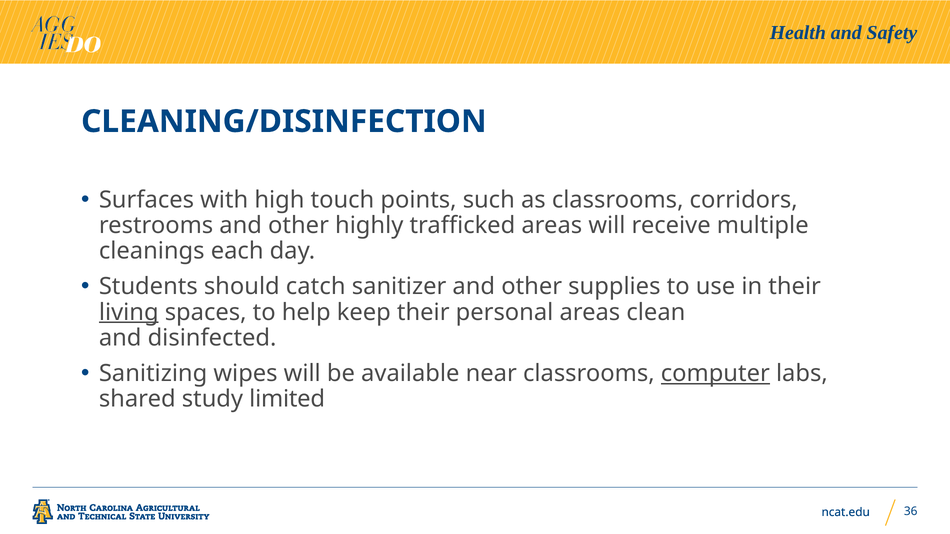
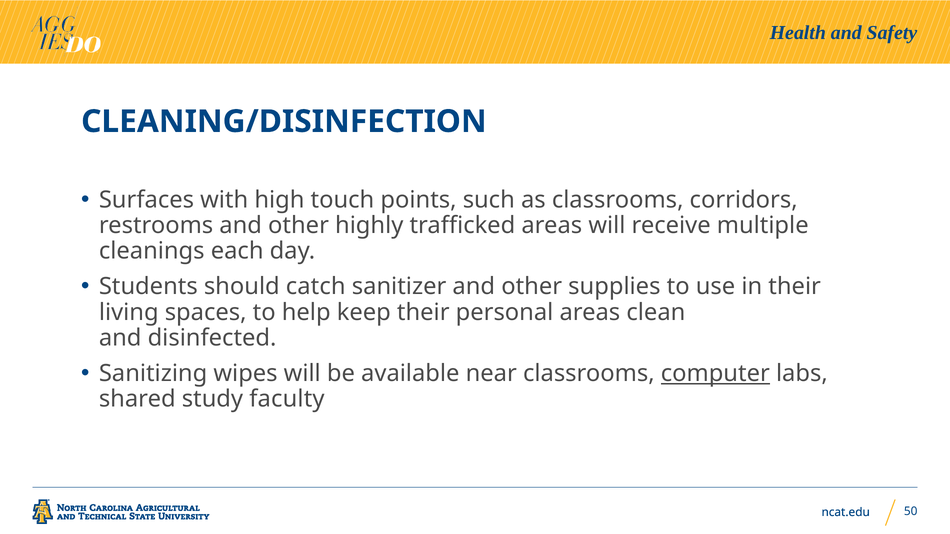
living underline: present -> none (129, 312)
limited: limited -> faculty (287, 399)
36: 36 -> 50 (911, 512)
